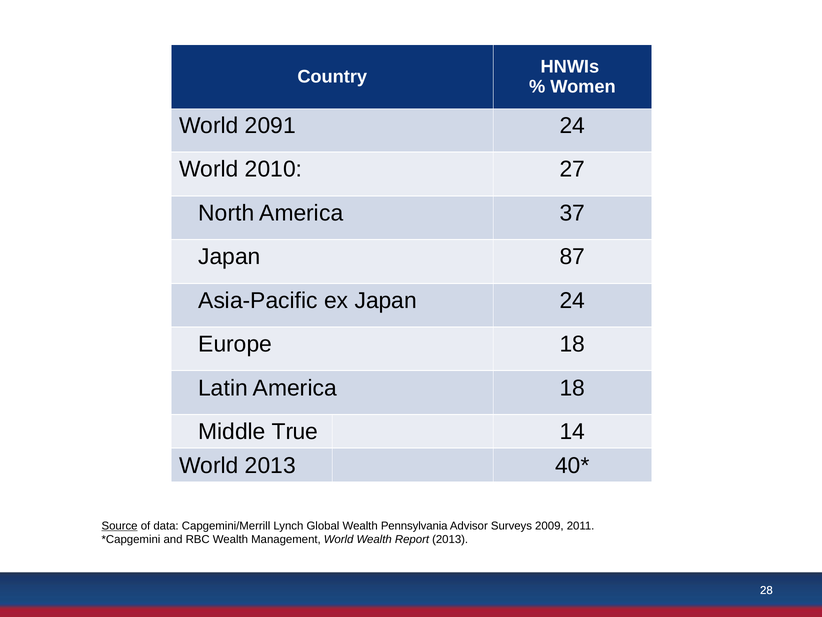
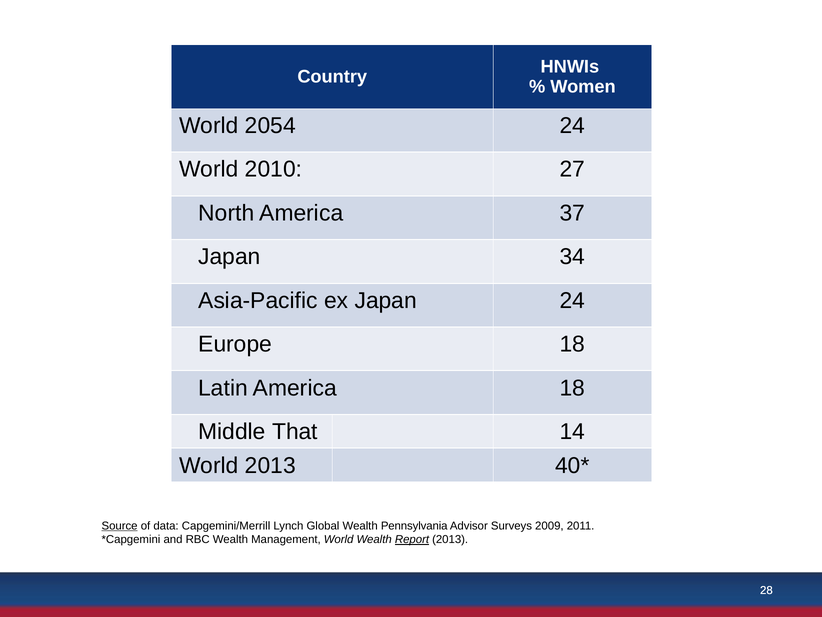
2091: 2091 -> 2054 (270, 126)
87: 87 -> 34 (572, 257)
True: True -> That (295, 431)
Report underline: none -> present (412, 539)
